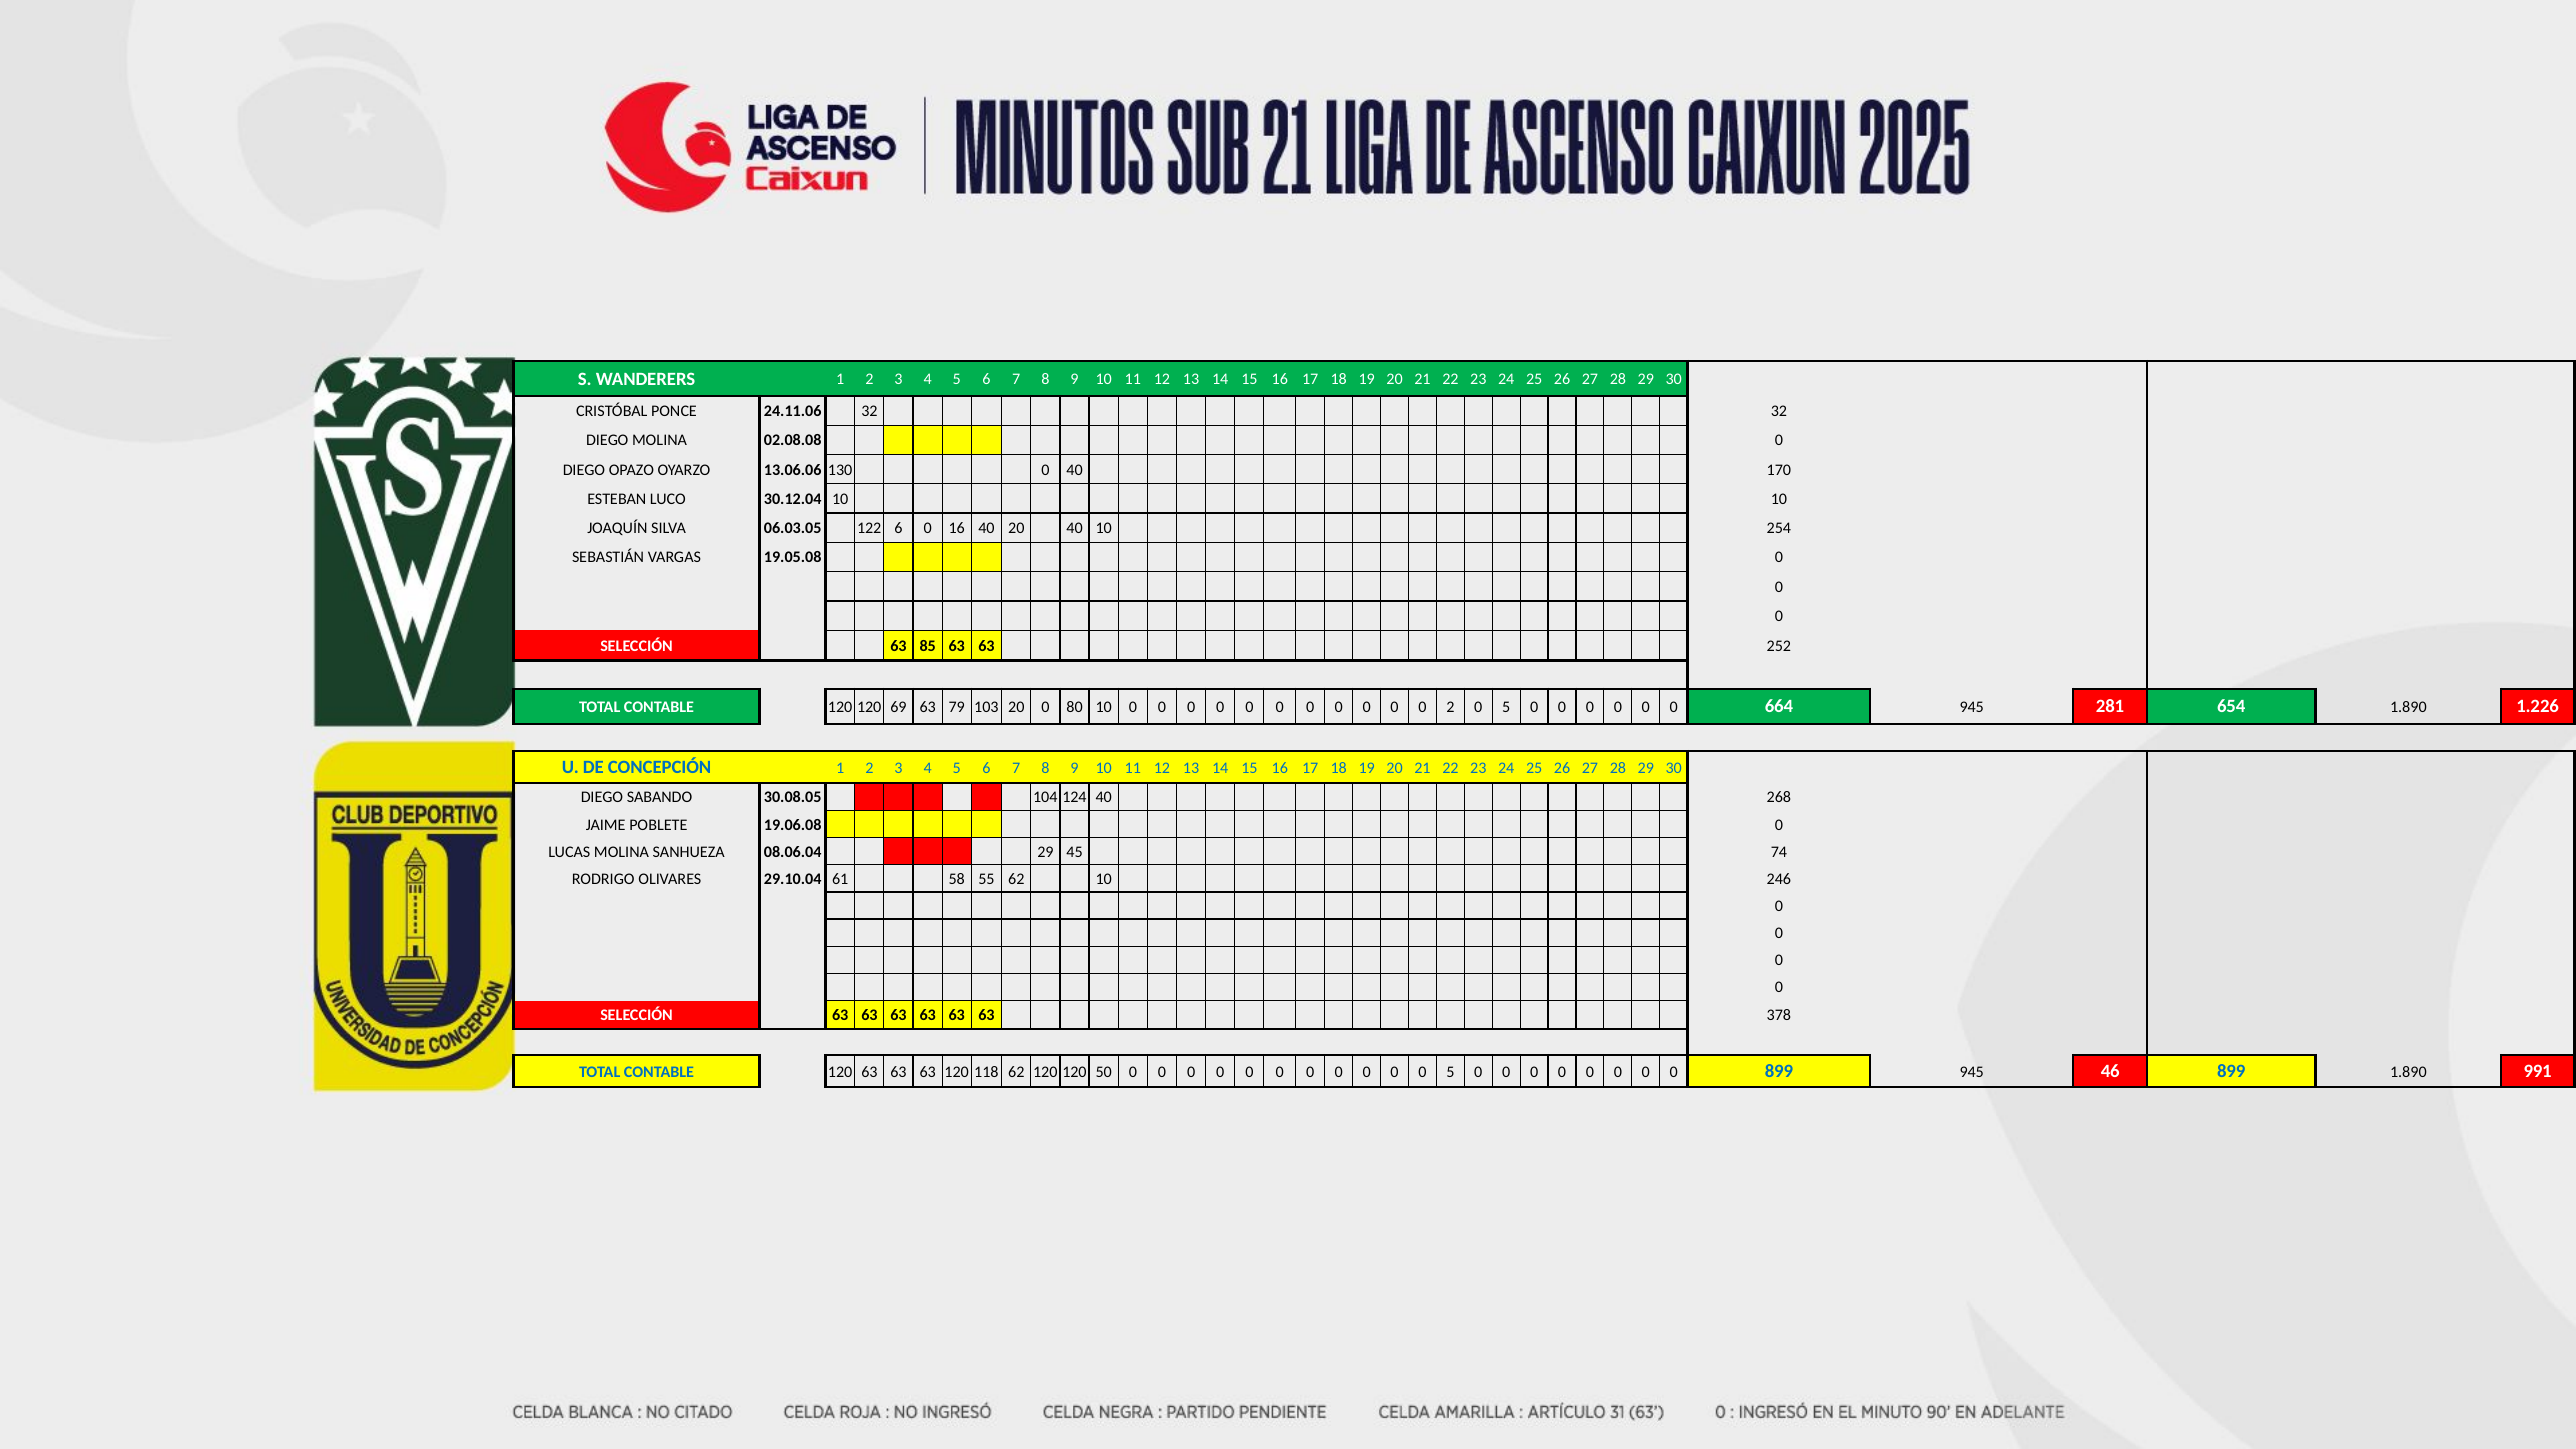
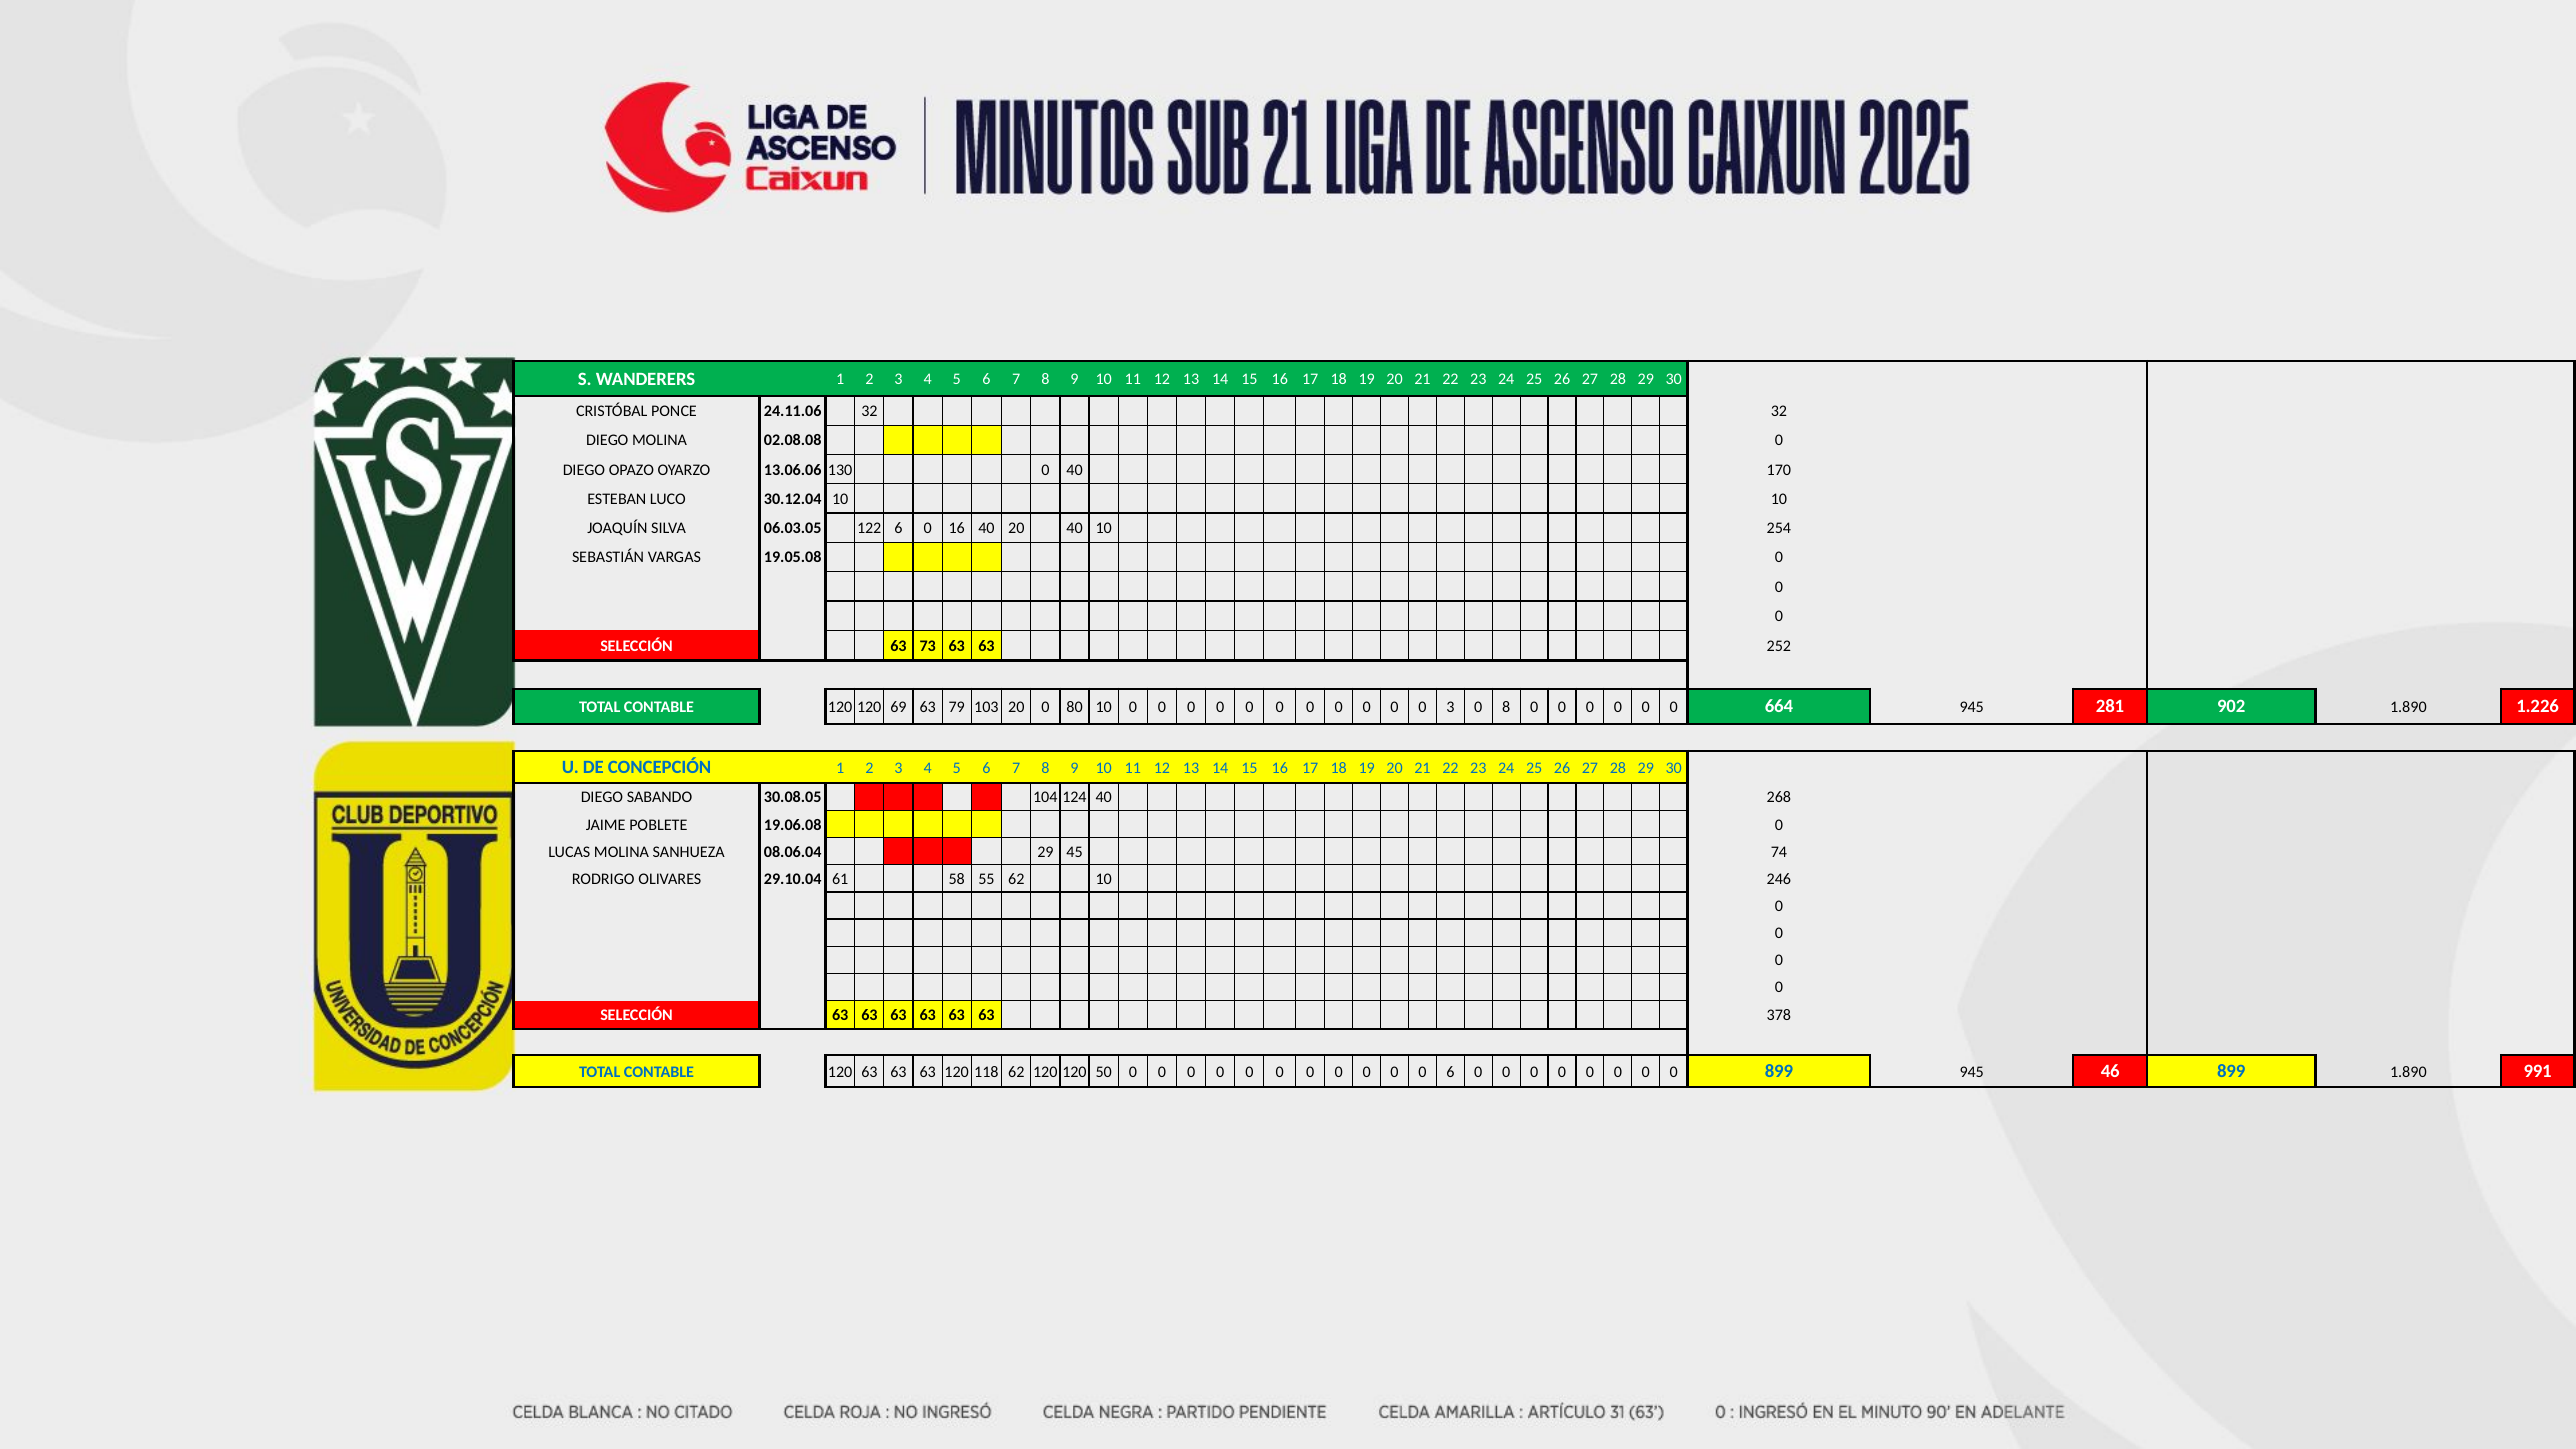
85: 85 -> 73 (928, 646)
0 2: 2 -> 3 (1450, 707)
5: 5 -> 8 (1506, 707)
654: 654 -> 902 (2231, 707)
0 0 5: 5 -> 6 (1450, 1072)
